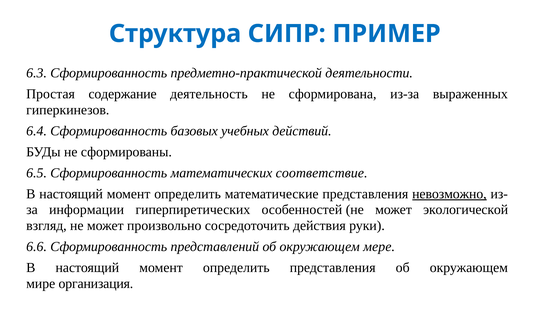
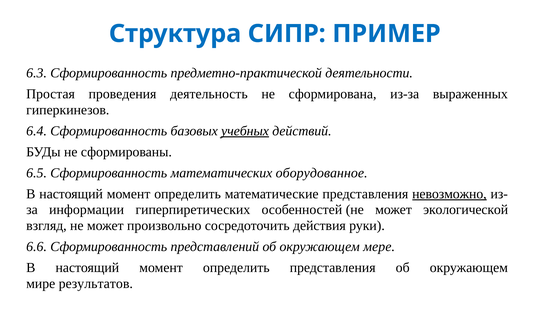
содержание: содержание -> проведения (123, 94)
учебных underline: none -> present (245, 131)
соответствие: соответствие -> оборудованное (322, 173)
организация: организация -> результатов (96, 284)
